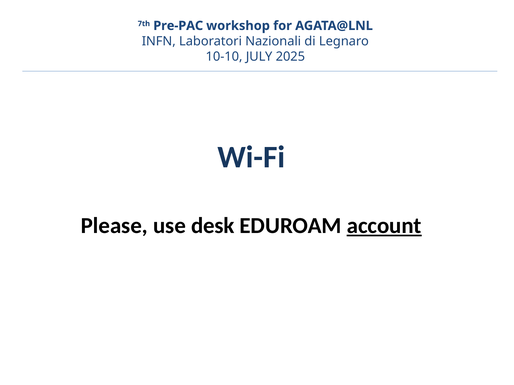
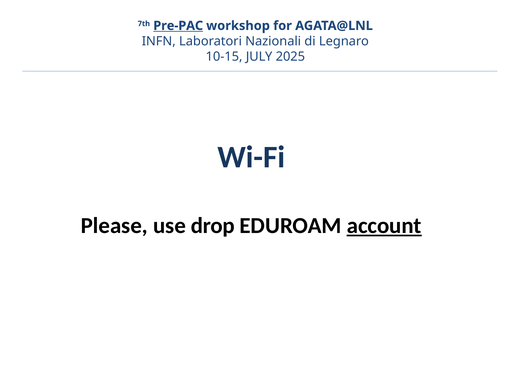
Pre-PAC underline: none -> present (178, 26)
10-10: 10-10 -> 10-15 (224, 57)
desk: desk -> drop (213, 226)
